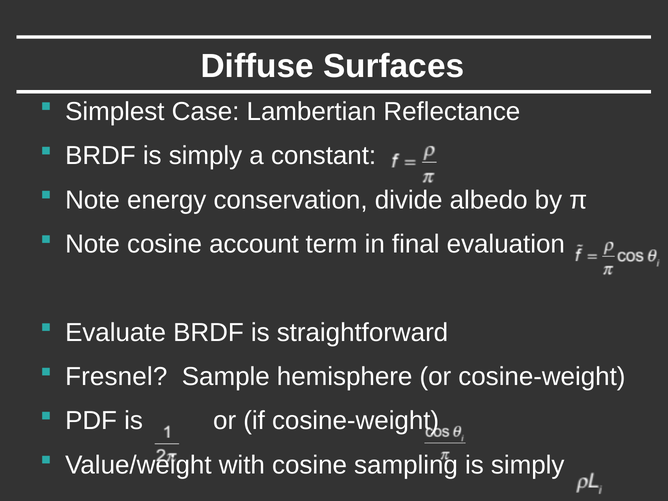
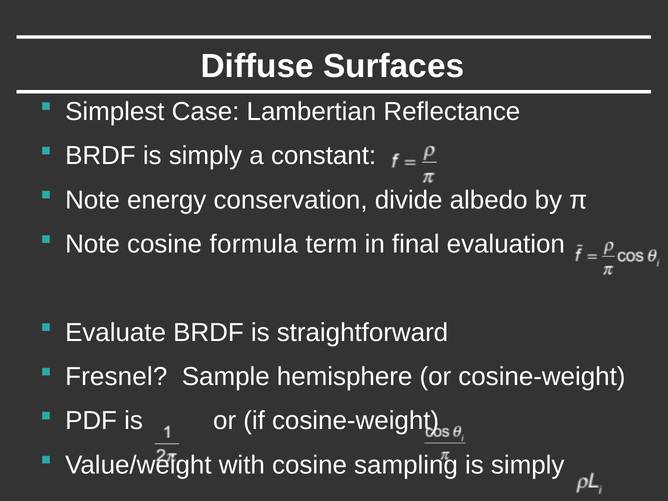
account: account -> formula (254, 244)
